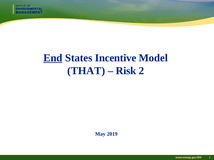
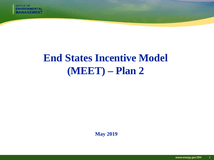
End underline: present -> none (53, 58)
THAT: THAT -> MEET (86, 71)
Risk: Risk -> Plan (126, 71)
